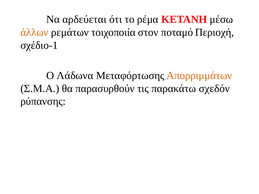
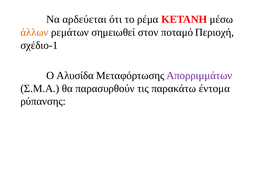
τοιχοποιία: τοιχοποιία -> σημειωθεί (113, 32)
Λάδωνα: Λάδωνα -> Αλυσίδα (75, 76)
Απορριμμάτων colour: orange -> purple (199, 76)
σχεδόν: σχεδόν -> έντομα (214, 89)
